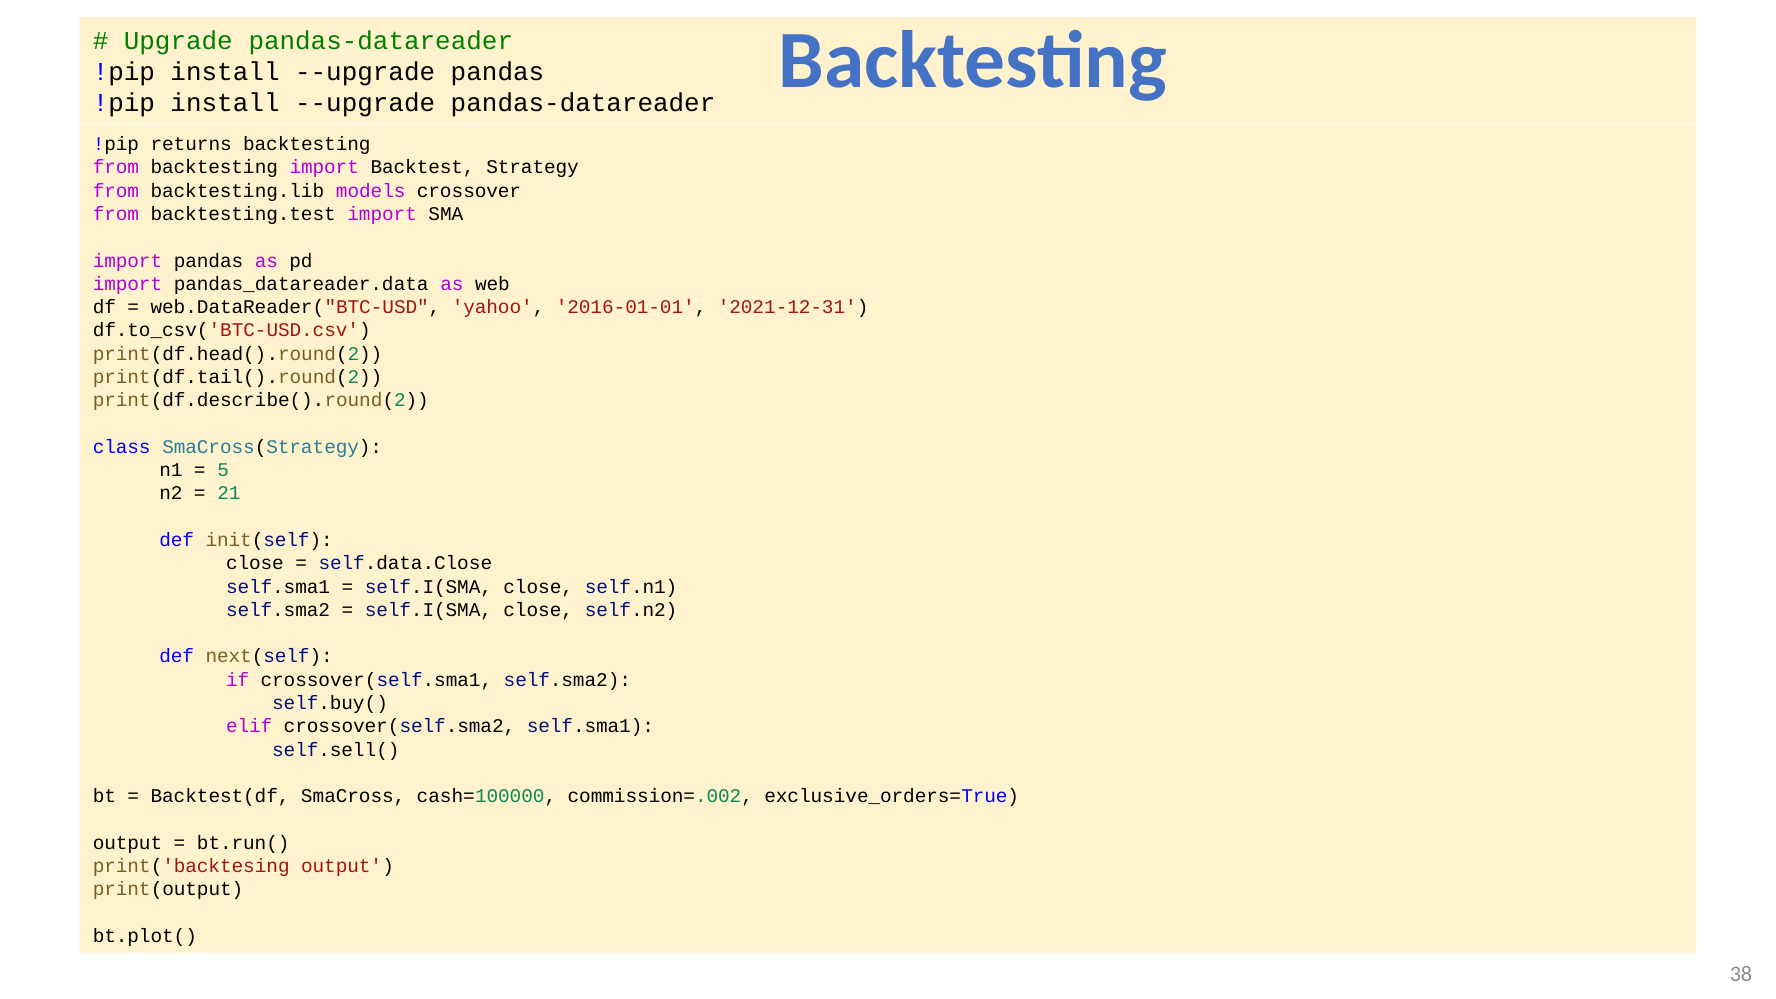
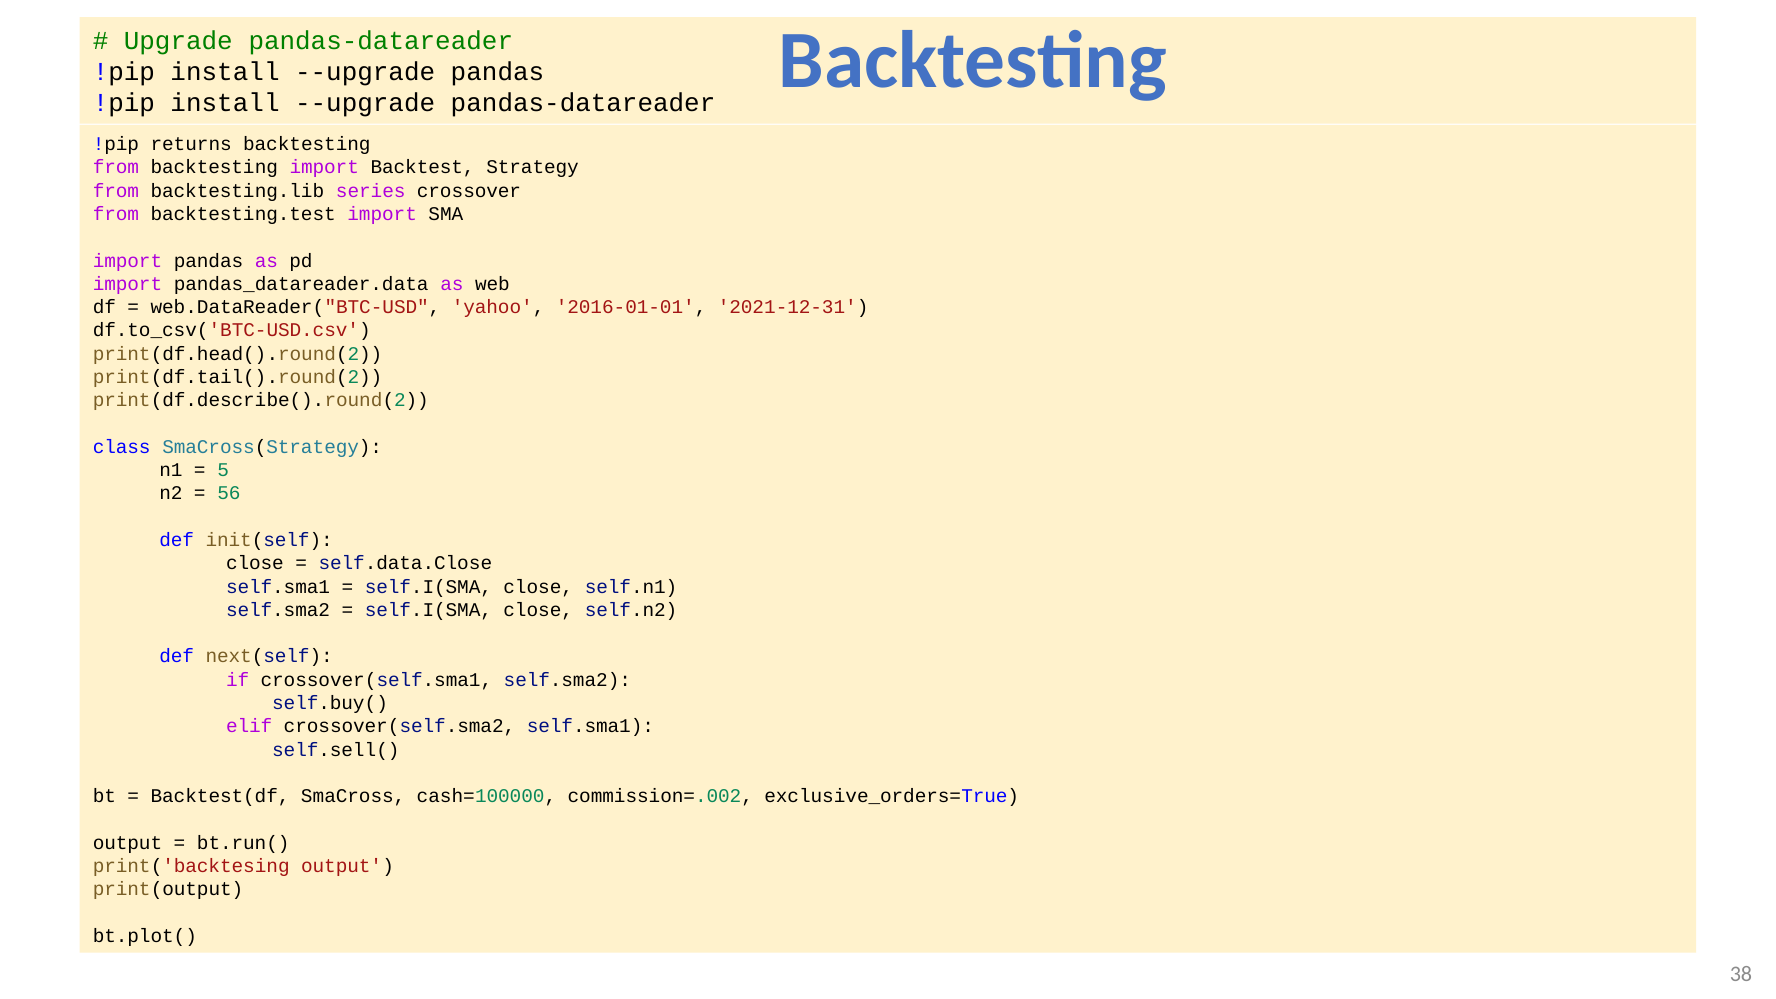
models: models -> series (371, 191)
21: 21 -> 56 (229, 494)
